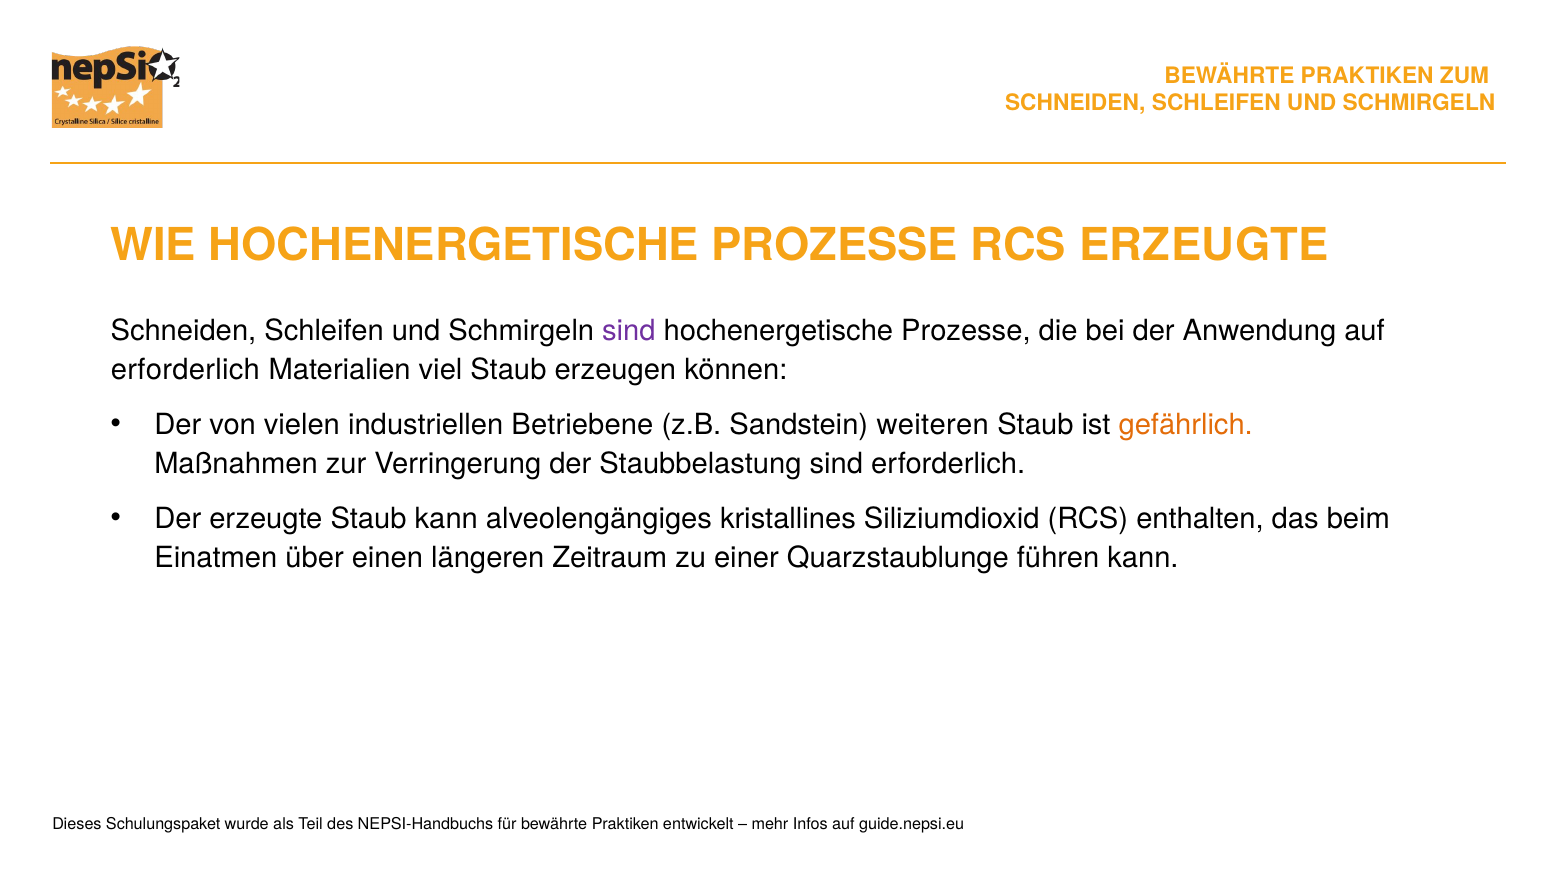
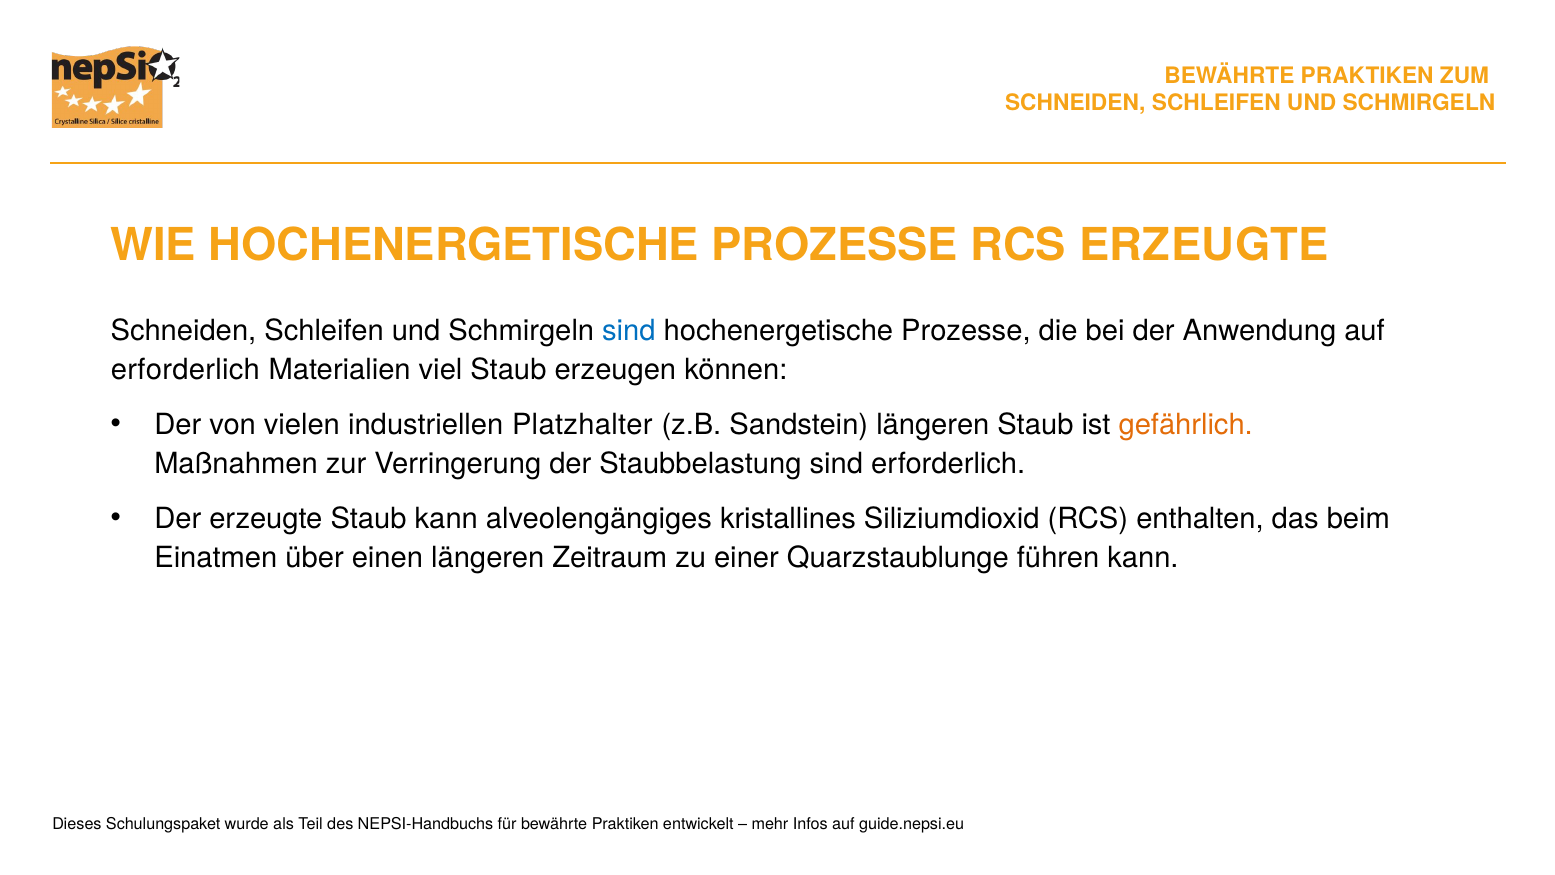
sind colour: purple -> blue (629, 331)
Betriebene: Betriebene -> Platzhalter (582, 425)
Sandstein weiteren: weiteren -> längeren (933, 425)
